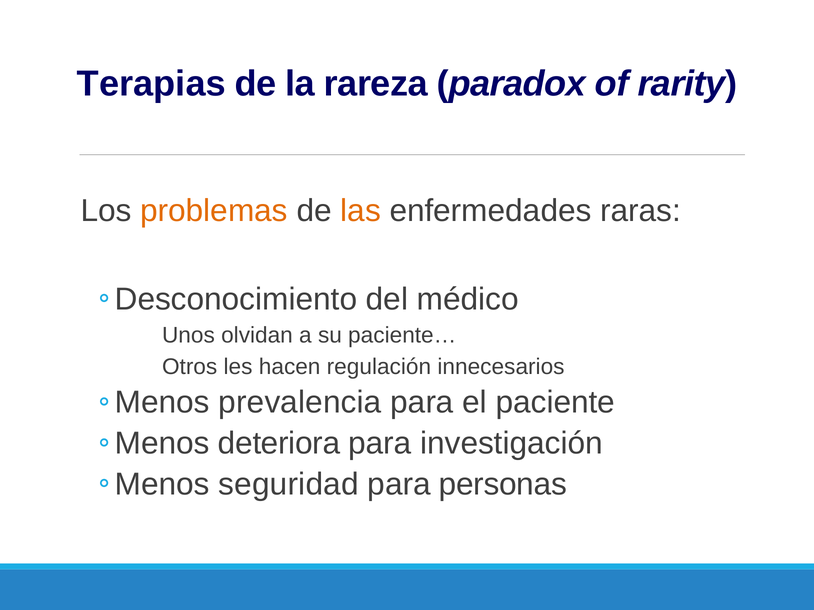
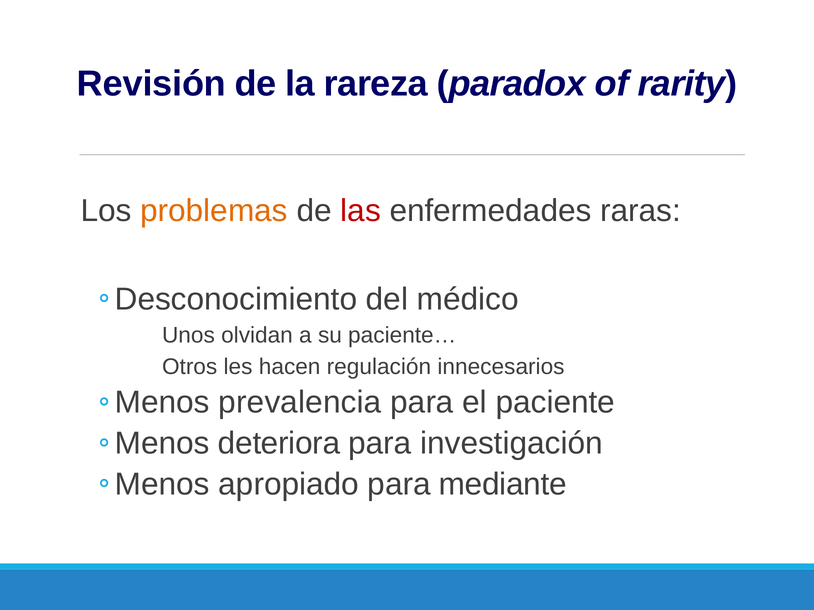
Terapias: Terapias -> Revisión (151, 84)
las colour: orange -> red (361, 211)
seguridad: seguridad -> apropiado (289, 485)
personas: personas -> mediante (503, 485)
